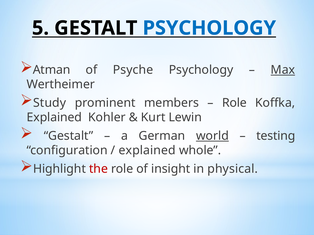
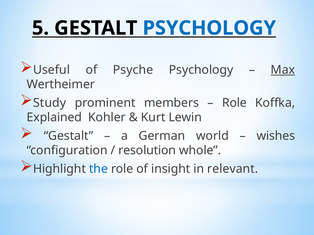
Atman: Atman -> Useful (51, 70)
world underline: present -> none (212, 136)
testing: testing -> wishes (276, 136)
explained: explained -> resolution (147, 151)
the colour: red -> blue (99, 169)
physical: physical -> relevant (233, 169)
